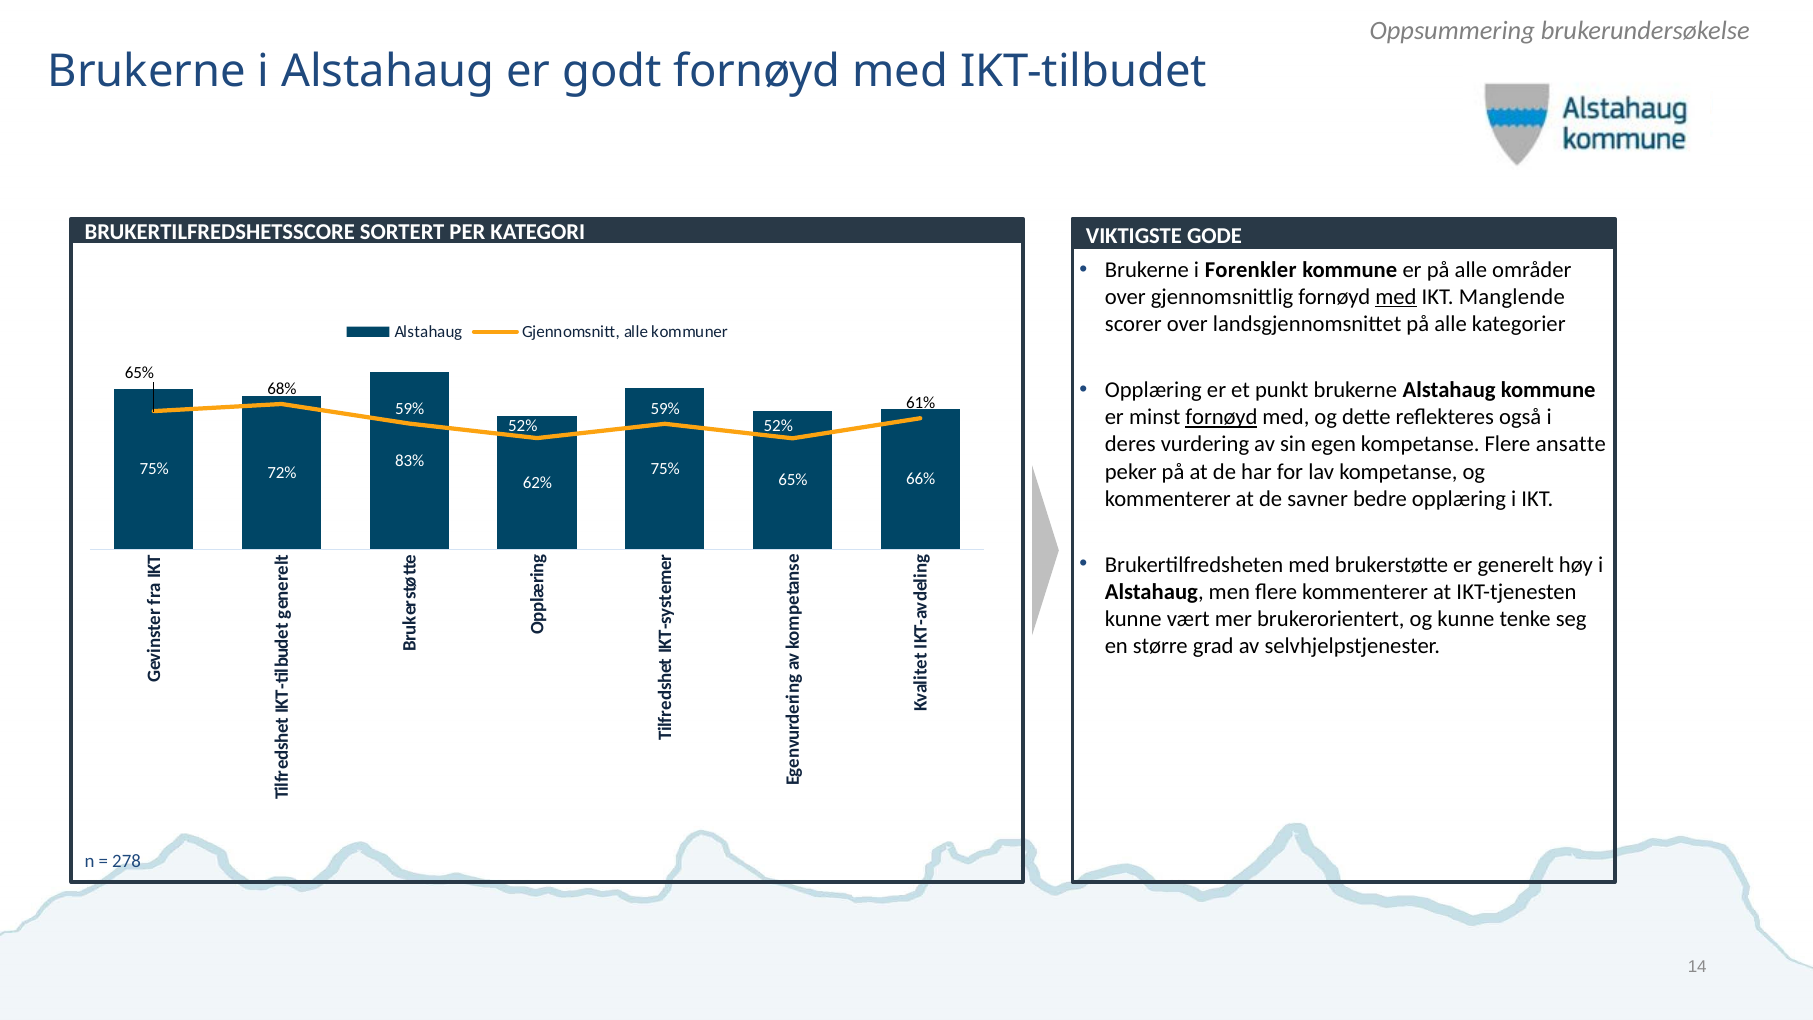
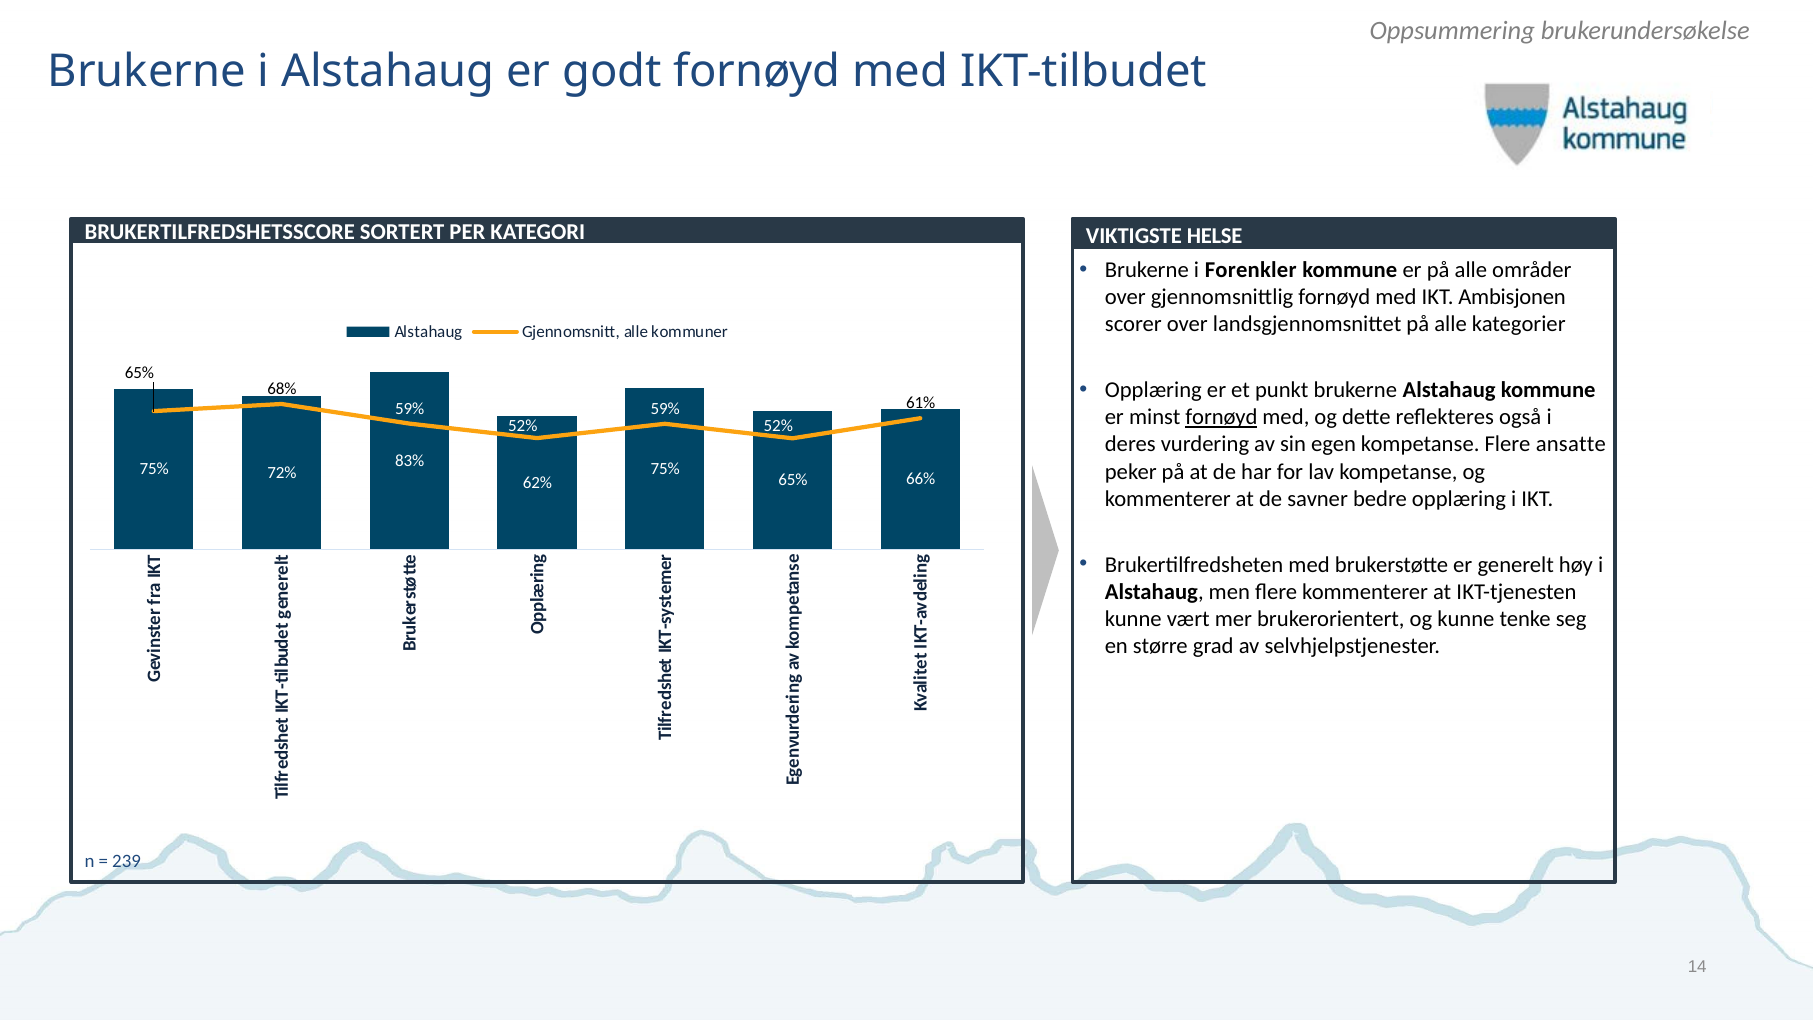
GODE: GODE -> HELSE (1215, 236)
med underline: present -> none (1396, 297)
Manglende: Manglende -> Ambisjonen (1512, 297)
278: 278 -> 239 (127, 861)
